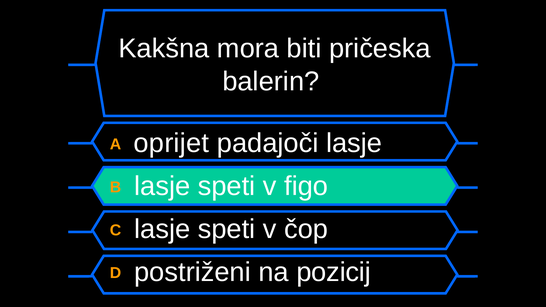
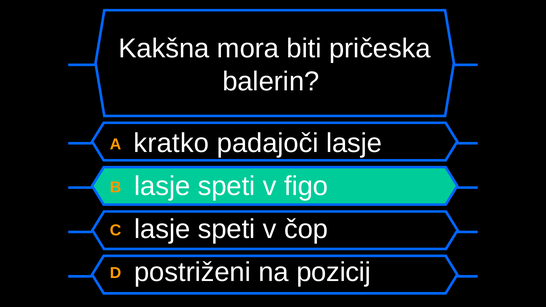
oprijet: oprijet -> kratko (171, 143)
